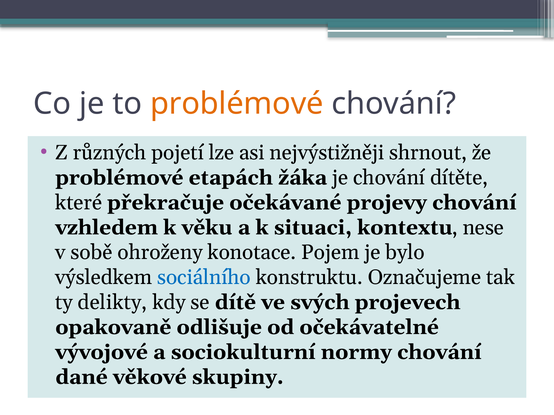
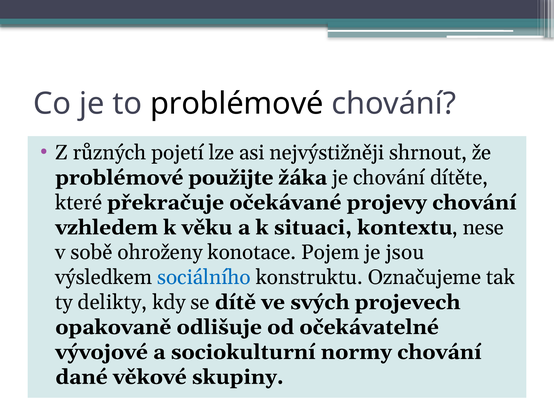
problémové colour: orange -> black (237, 104)
etapách: etapách -> použijte (231, 178)
bylo: bylo -> jsou (405, 253)
